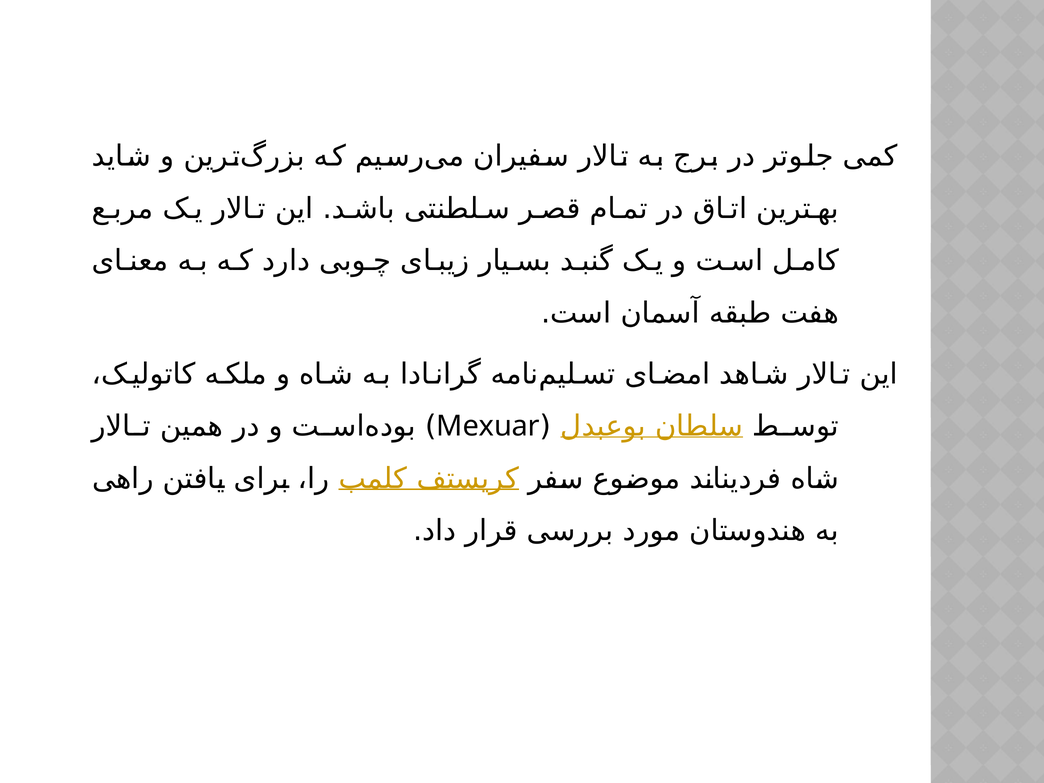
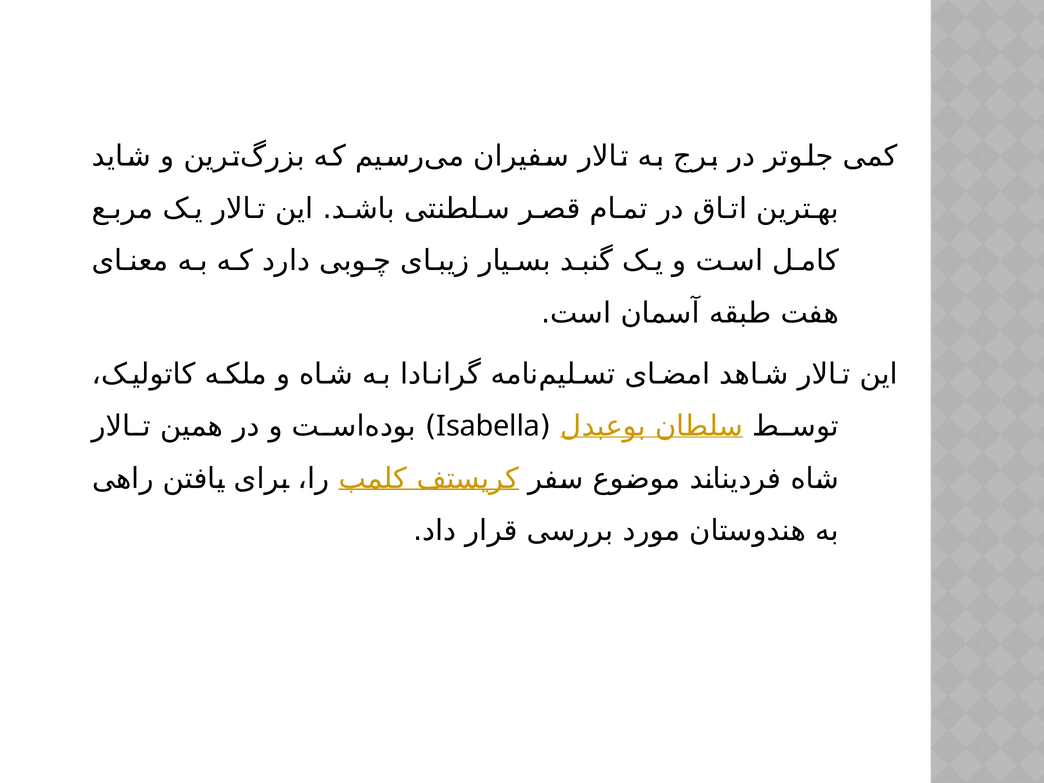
Mexuar: Mexuar -> Isabella (488, 426)
